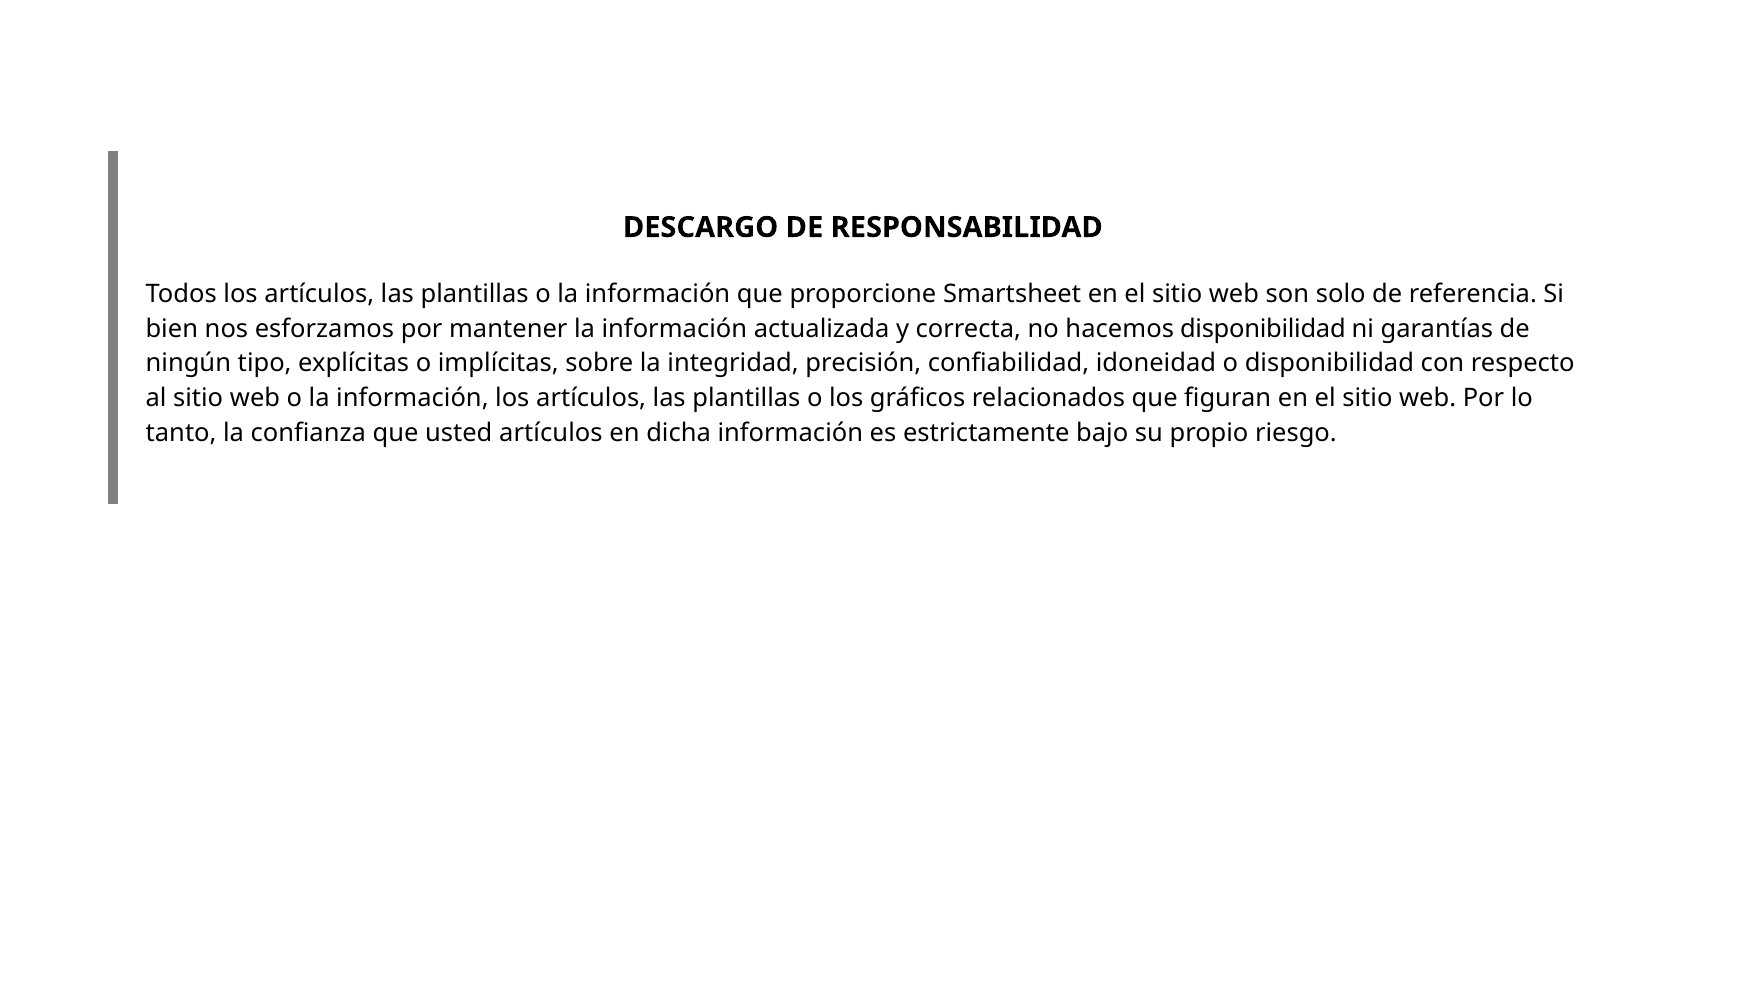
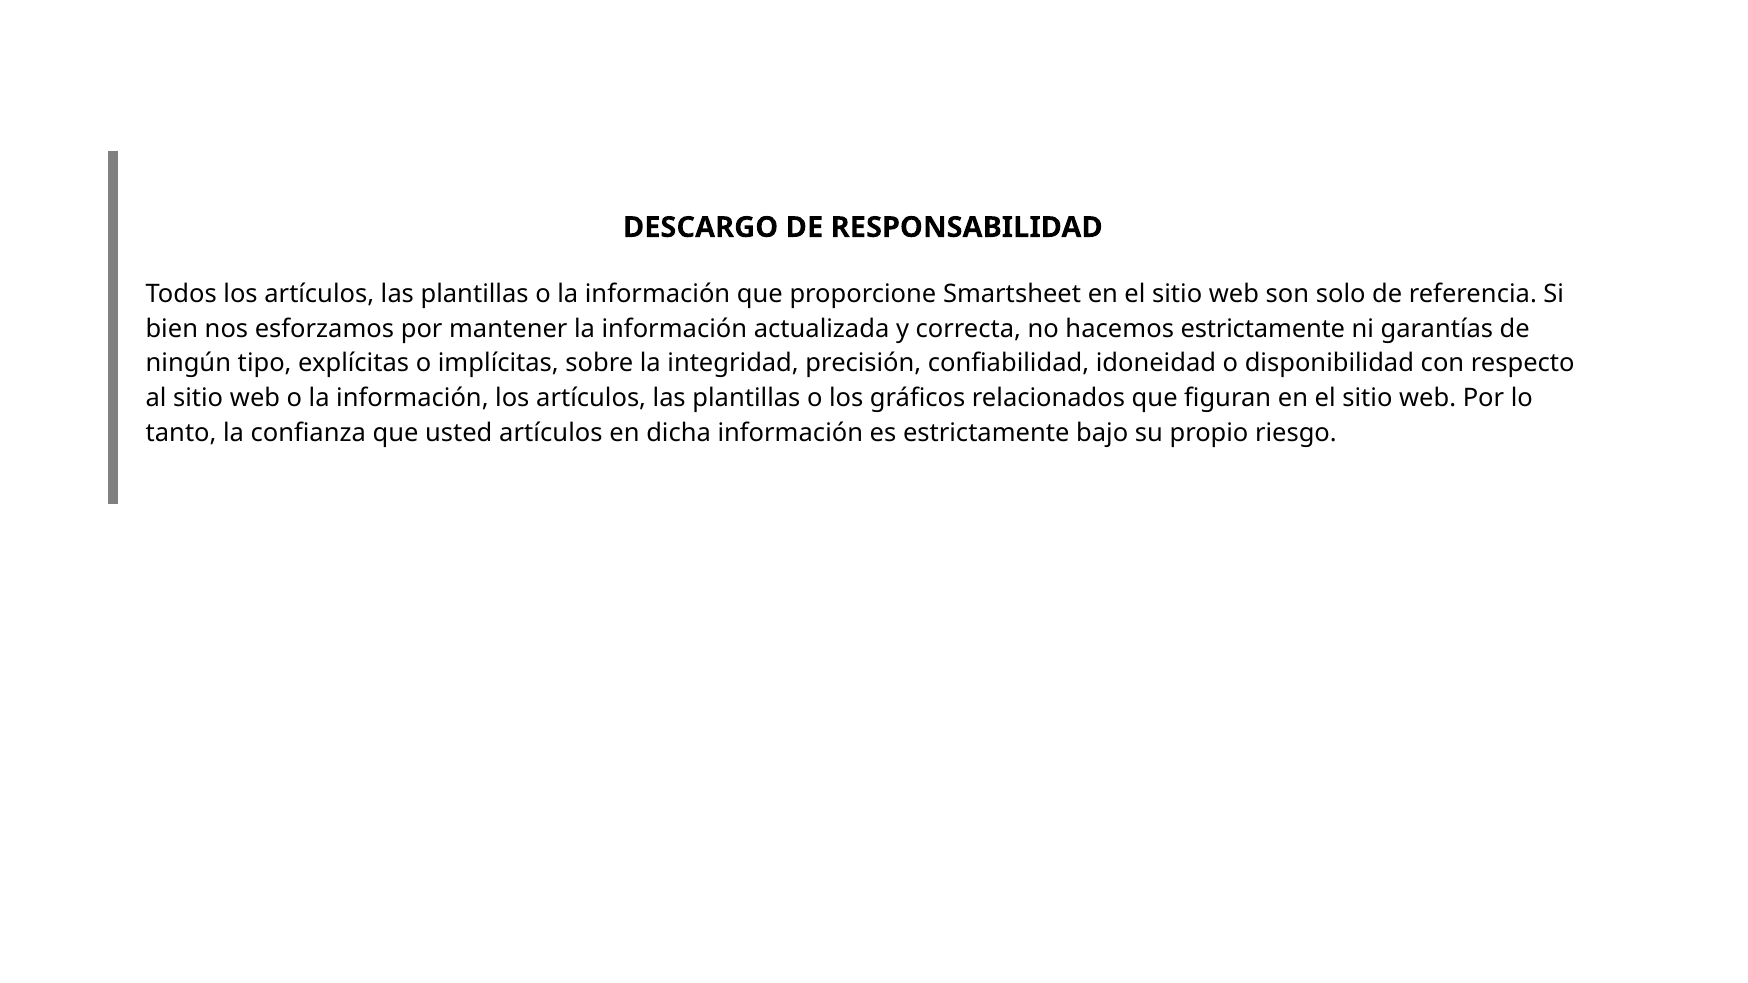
hacemos disponibilidad: disponibilidad -> estrictamente (1263, 329)
